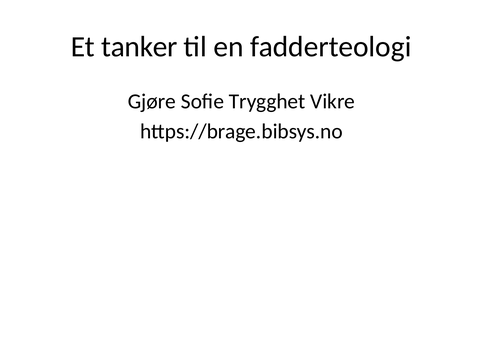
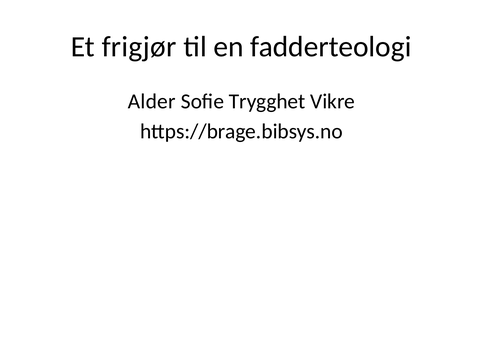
tanker: tanker -> frigjør (139, 47)
Gjøre: Gjøre -> Alder (152, 101)
